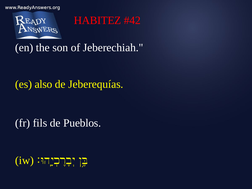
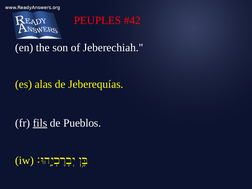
HABITEZ: HABITEZ -> PEUPLES (98, 20)
also: also -> alas (43, 84)
fils underline: none -> present (40, 123)
